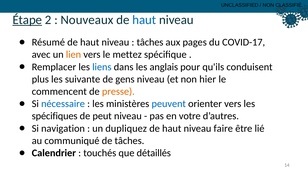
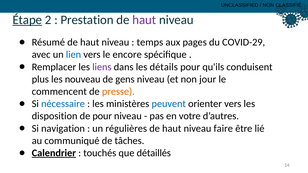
Nouveaux: Nouveaux -> Prestation (87, 20)
haut colour: blue -> purple (144, 20)
tâches: tâches -> temps (150, 42)
COVID-17: COVID-17 -> COVID-29 (244, 42)
lien colour: orange -> blue (73, 55)
mettez: mettez -> encore (127, 55)
liens colour: blue -> purple (102, 67)
anglais: anglais -> détails (164, 67)
suivante: suivante -> nouveau (83, 79)
hier: hier -> jour (208, 79)
spécifiques: spécifiques -> disposition (55, 116)
de peut: peut -> pour (102, 116)
dupliquez: dupliquez -> régulières (126, 129)
Calendrier underline: none -> present (54, 153)
